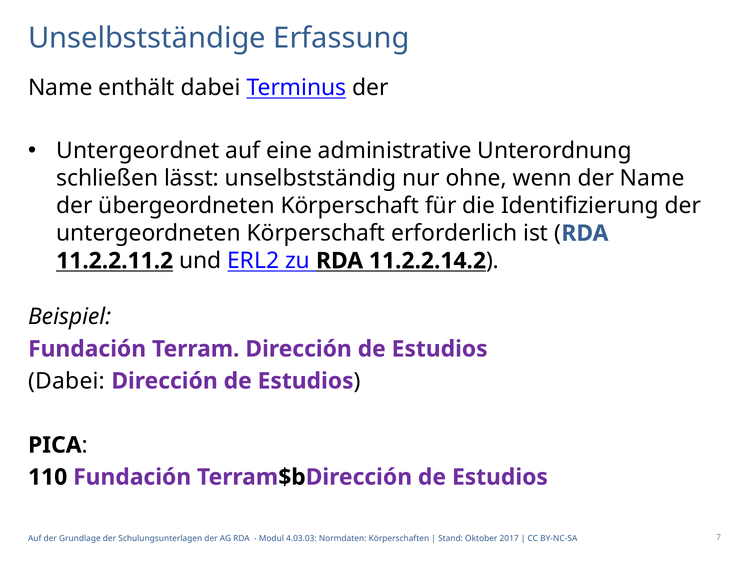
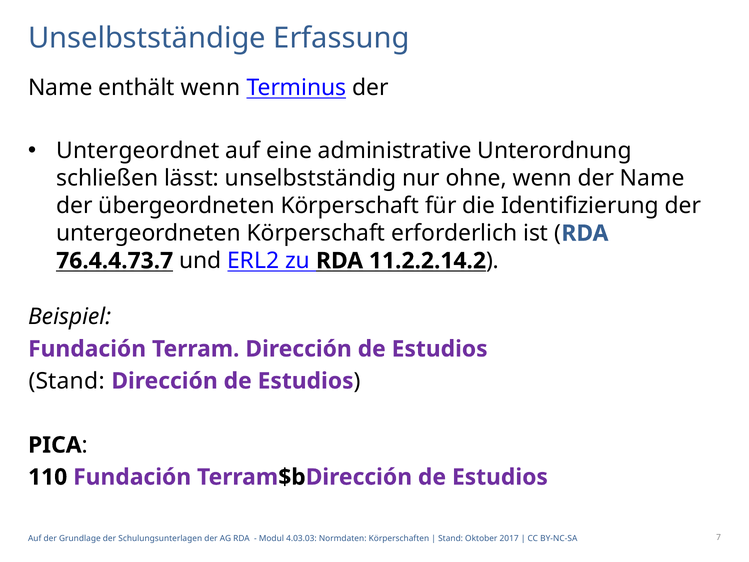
enthält dabei: dabei -> wenn (210, 88)
11.2.2.11.2: 11.2.2.11.2 -> 76.4.4.73.7 (115, 261)
Dabei: Dabei -> Stand (67, 381)
